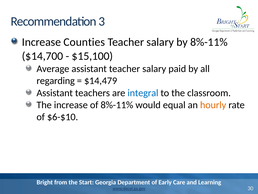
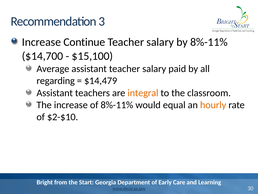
Counties: Counties -> Continue (84, 42)
integral colour: blue -> orange (143, 93)
$6-$10: $6-$10 -> $2-$10 (63, 117)
